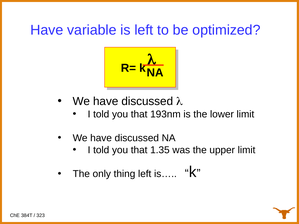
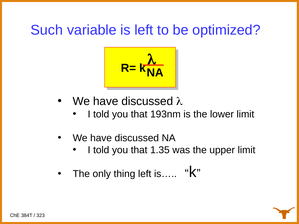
Have: Have -> Such (47, 30)
